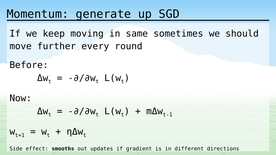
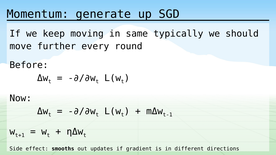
sometimes: sometimes -> typically (178, 34)
